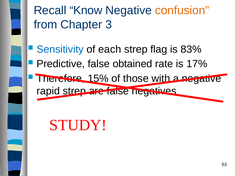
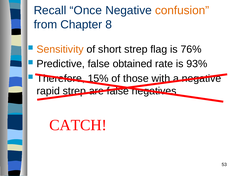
Know: Know -> Once (86, 10)
3: 3 -> 8 (109, 25)
Sensitivity colour: blue -> orange (60, 49)
each: each -> short (110, 49)
83%: 83% -> 76% (191, 49)
17%: 17% -> 93% (197, 64)
STUDY: STUDY -> CATCH (78, 125)
